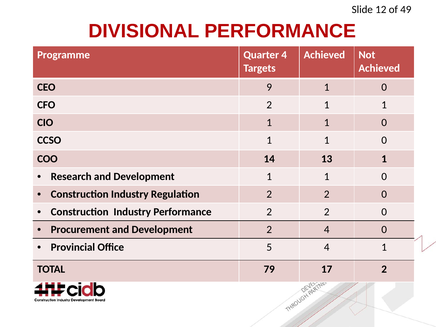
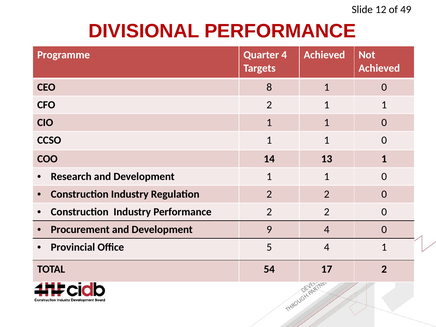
9: 9 -> 8 (269, 87)
Development 2: 2 -> 9 (269, 230)
79: 79 -> 54 (269, 269)
